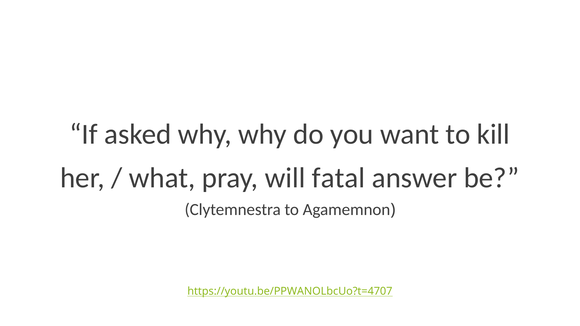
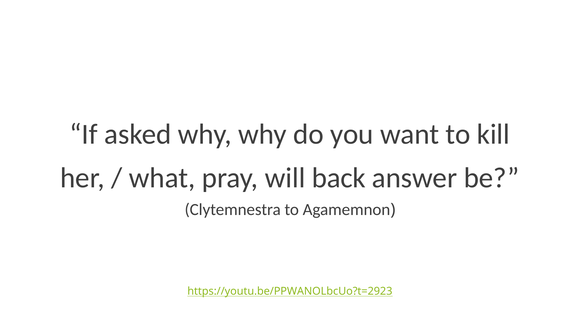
fatal: fatal -> back (339, 178)
https://youtu.be/PPWANOLbcUo?t=4707: https://youtu.be/PPWANOLbcUo?t=4707 -> https://youtu.be/PPWANOLbcUo?t=2923 (290, 292)
